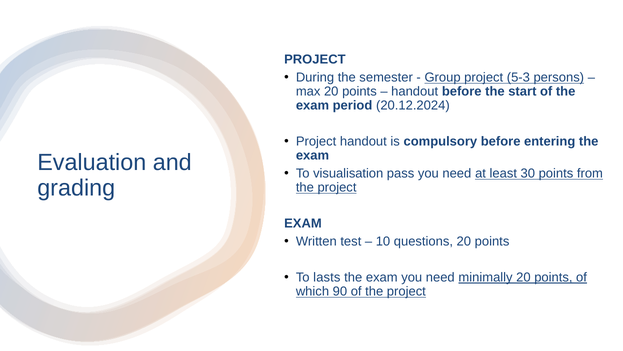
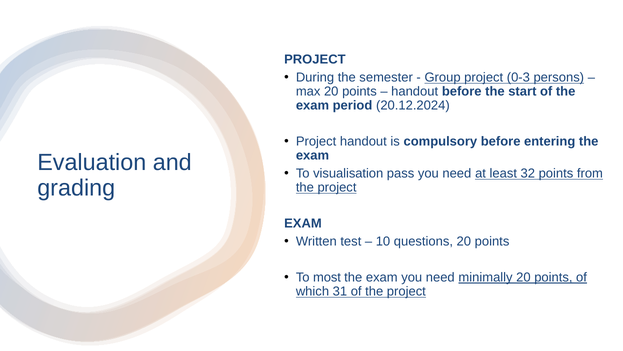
5-3: 5-3 -> 0-3 (518, 77)
30: 30 -> 32 (528, 173)
lasts: lasts -> most (327, 277)
90: 90 -> 31 (340, 291)
